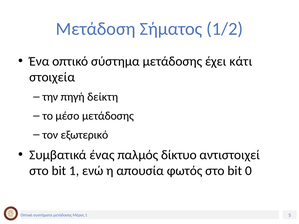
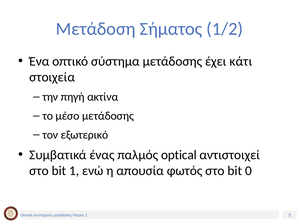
δείκτη: δείκτη -> ακτίνα (103, 97)
δίκτυο: δίκτυο -> optical (179, 155)
